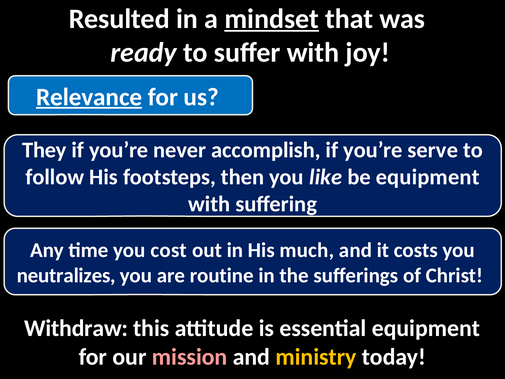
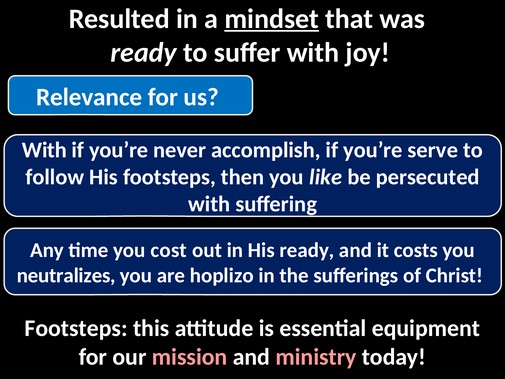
Relevance underline: present -> none (89, 97)
They: They -> With (44, 150)
be equipment: equipment -> persecuted (428, 177)
His much: much -> ready (307, 250)
routine: routine -> hoplizo (222, 275)
Withdraw: Withdraw -> Footsteps (76, 328)
ministry colour: yellow -> pink (316, 357)
